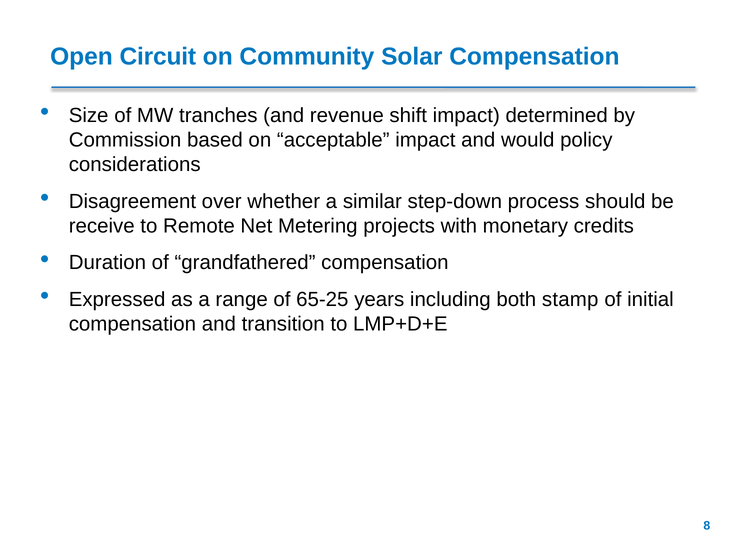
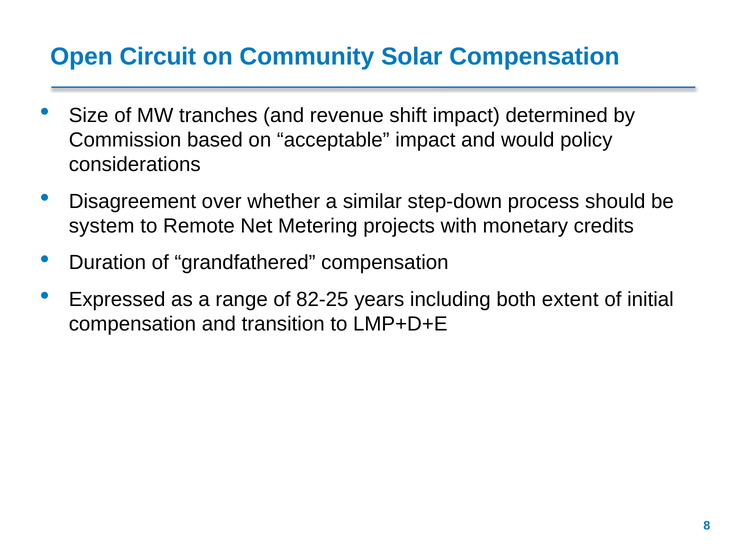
receive: receive -> system (102, 226)
65-25: 65-25 -> 82-25 (322, 299)
stamp: stamp -> extent (570, 299)
